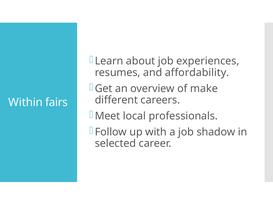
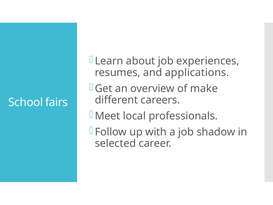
affordability: affordability -> applications (197, 72)
Within: Within -> School (26, 102)
